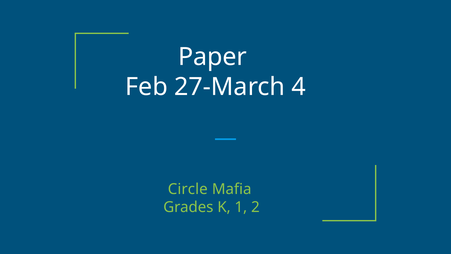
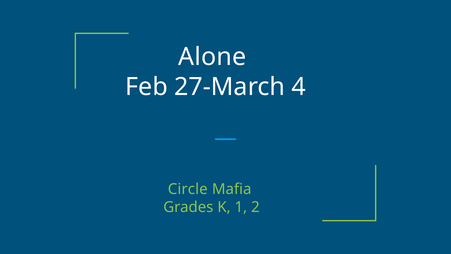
Paper: Paper -> Alone (212, 57)
